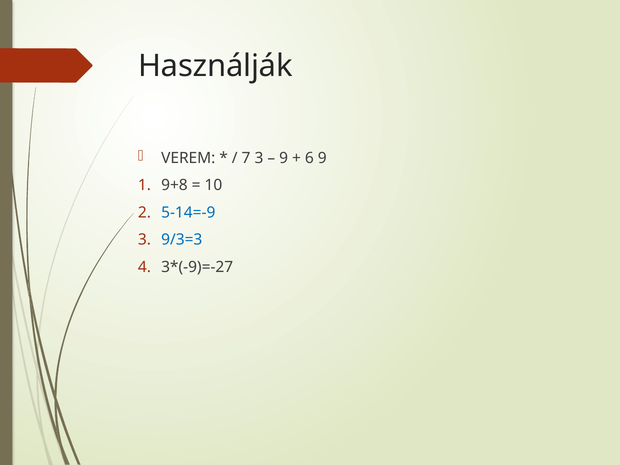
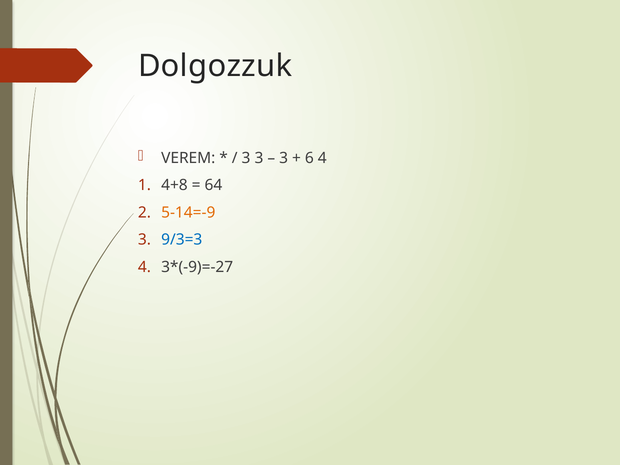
Használják: Használják -> Dolgozzuk (215, 66)
7: 7 -> 3 (246, 158)
9: 9 -> 3 (284, 158)
6 9: 9 -> 4 (322, 158)
9+8: 9+8 -> 4+8 (174, 185)
10: 10 -> 64 (213, 185)
5-14=-9 colour: blue -> orange (188, 213)
